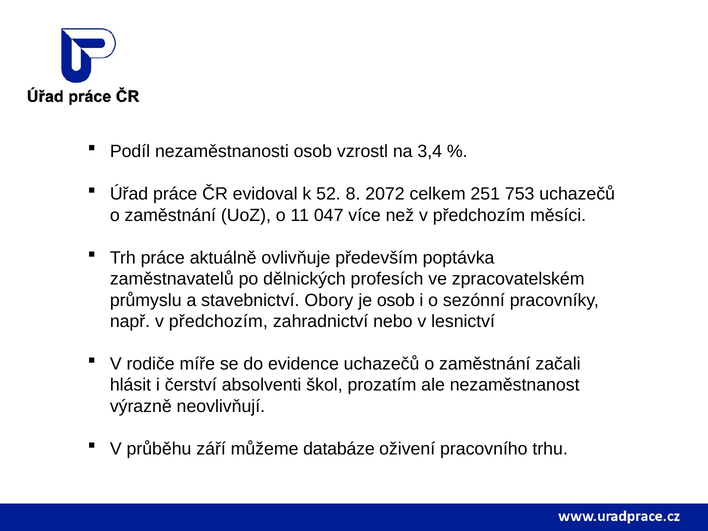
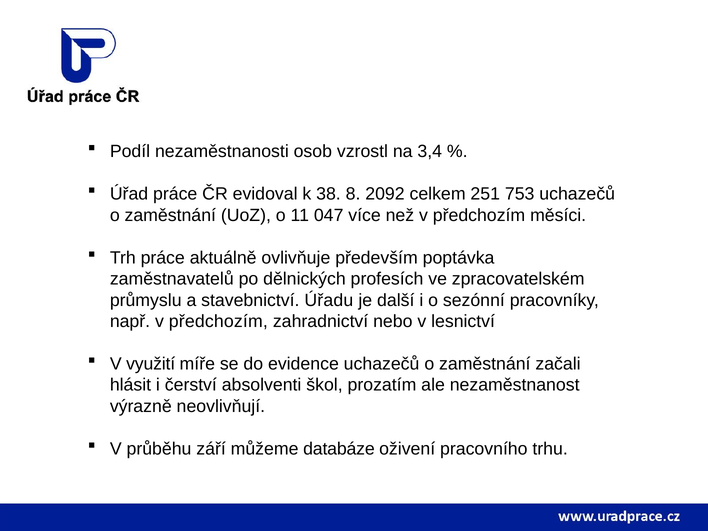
52: 52 -> 38 (328, 194)
2072: 2072 -> 2092 (385, 194)
Obory: Obory -> Úřadu (329, 300)
je osob: osob -> další (396, 300)
rodiče: rodiče -> využití (151, 364)
